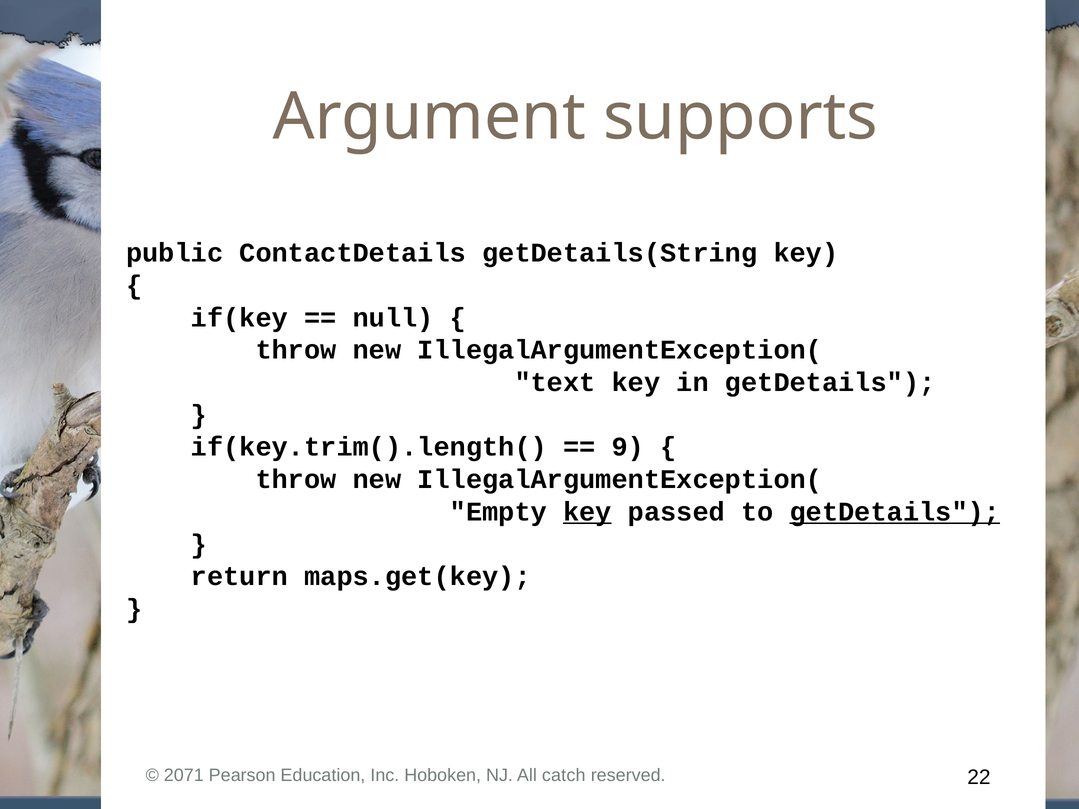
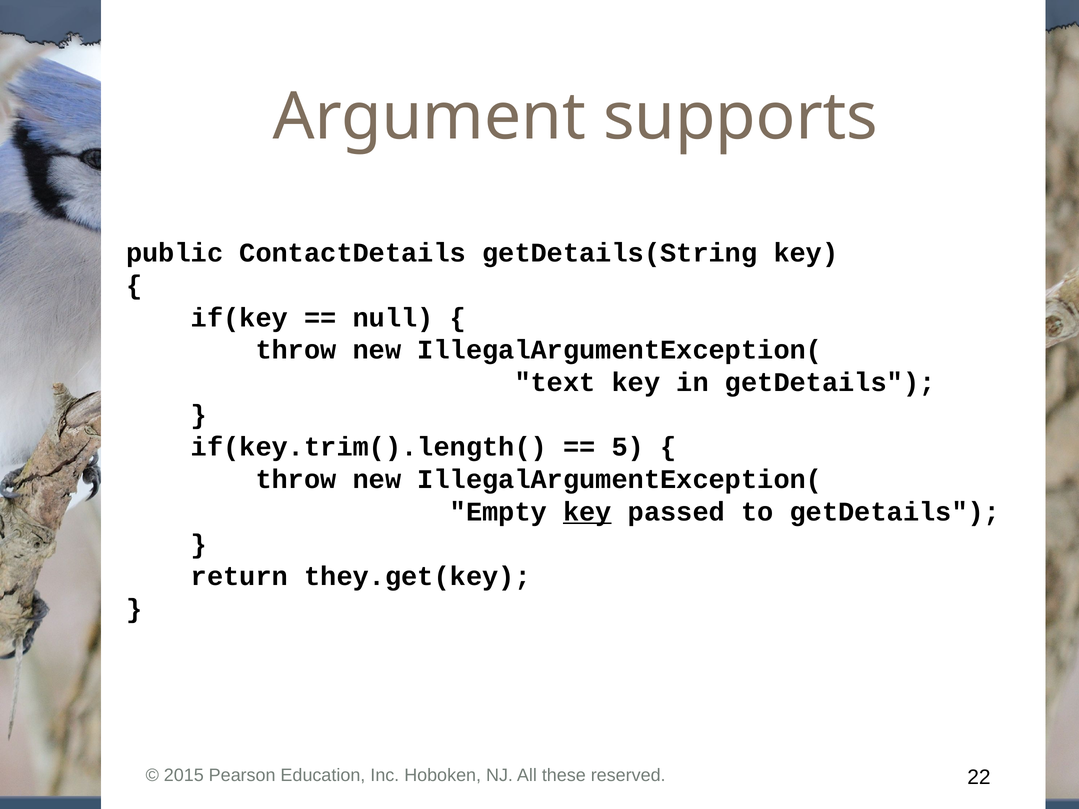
9: 9 -> 5 (628, 447)
getDetails underline: present -> none (895, 512)
maps.get(key: maps.get(key -> they.get(key (417, 577)
2071: 2071 -> 2015 (184, 776)
catch: catch -> these (564, 776)
